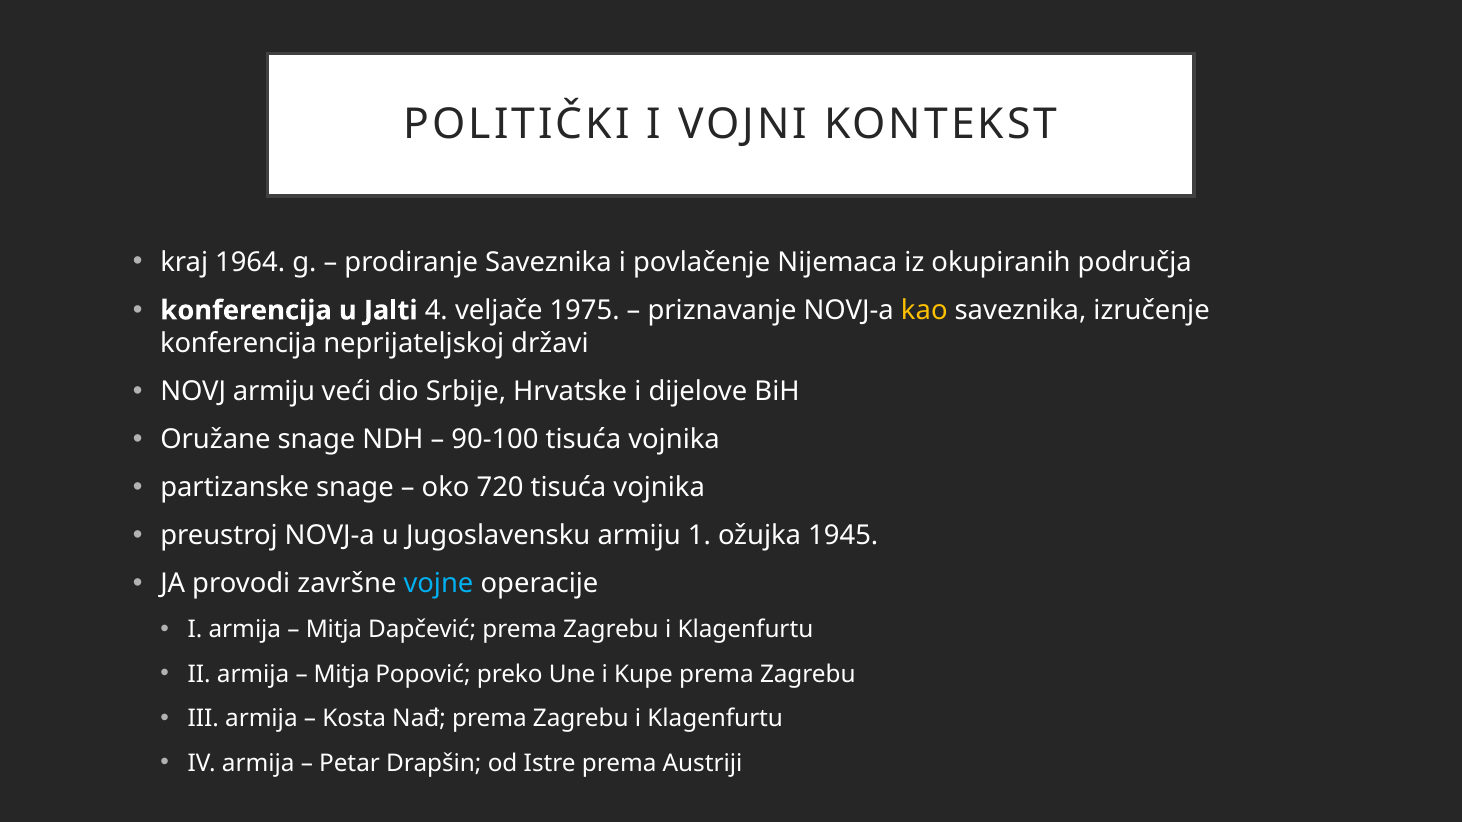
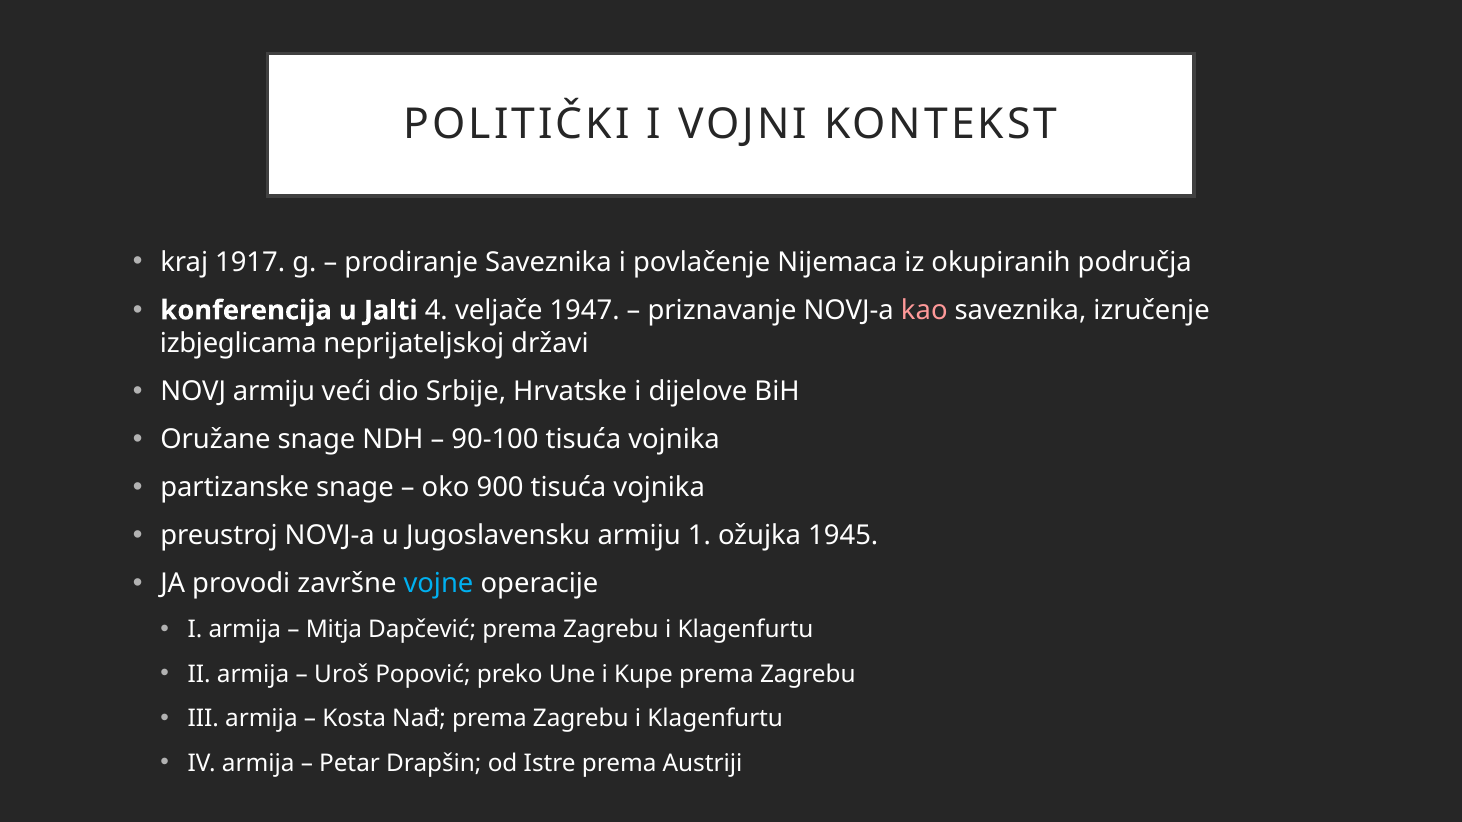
1964: 1964 -> 1917 (250, 262)
1975: 1975 -> 1947 (585, 311)
kao colour: yellow -> pink (924, 311)
konferencija: konferencija -> izbjeglicama (238, 343)
720: 720 -> 900 (500, 488)
Mitja: Mitja -> Uroš (341, 675)
